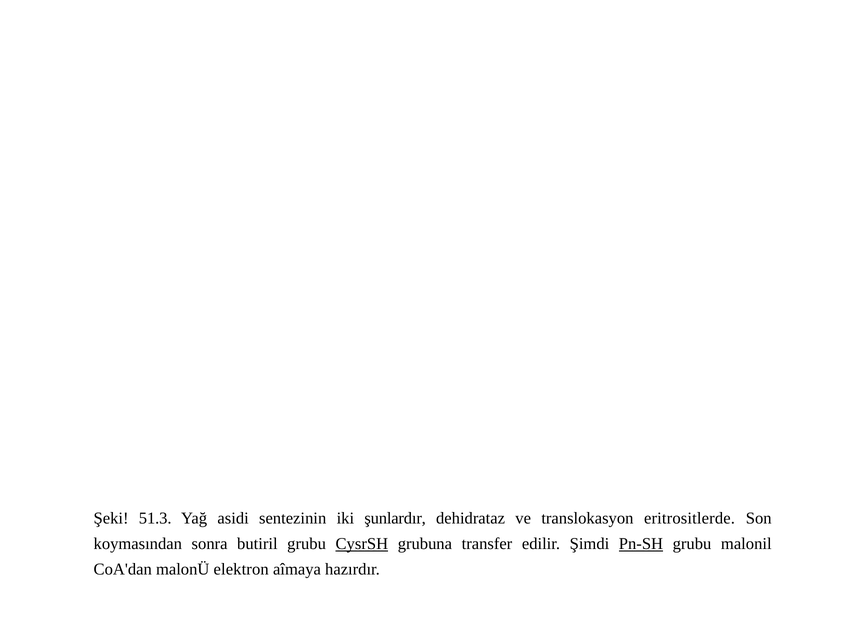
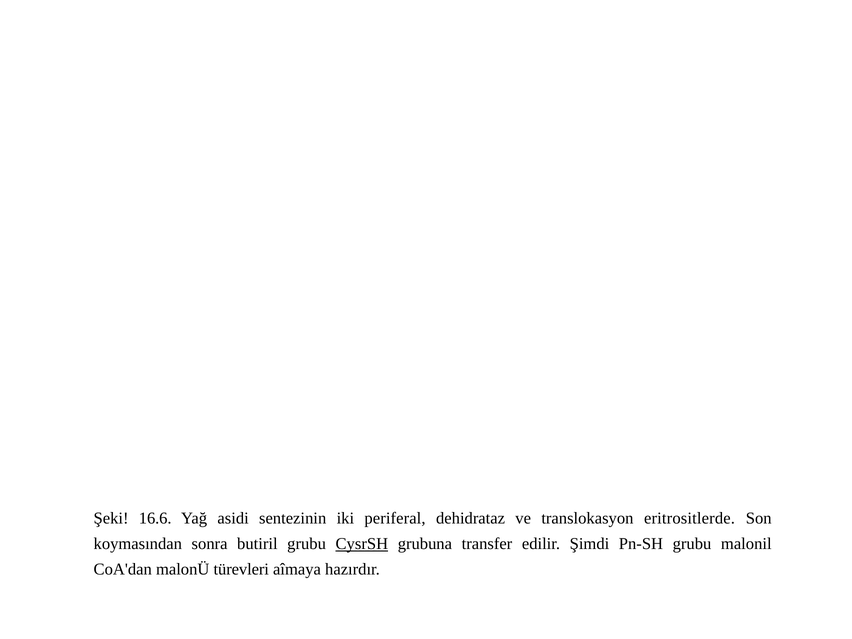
51.3: 51.3 -> 16.6 (155, 518)
şunlardır: şunlardır -> periferal (395, 518)
Pn-SH underline: present -> none (641, 544)
elektron: elektron -> türevleri (241, 569)
